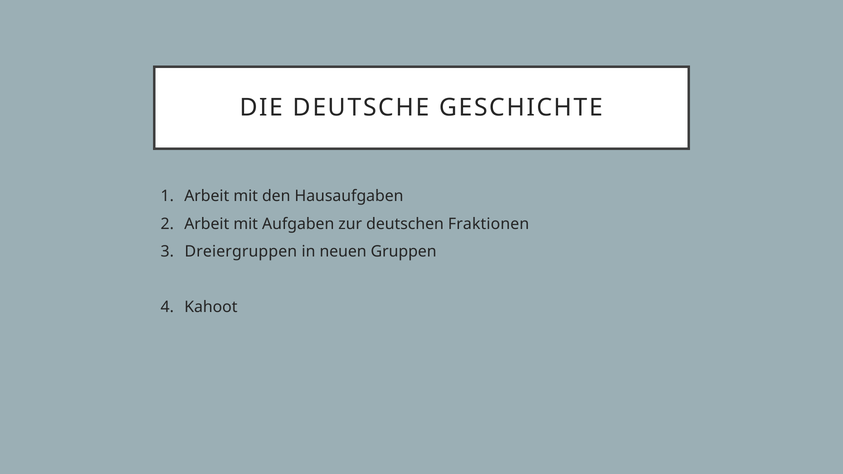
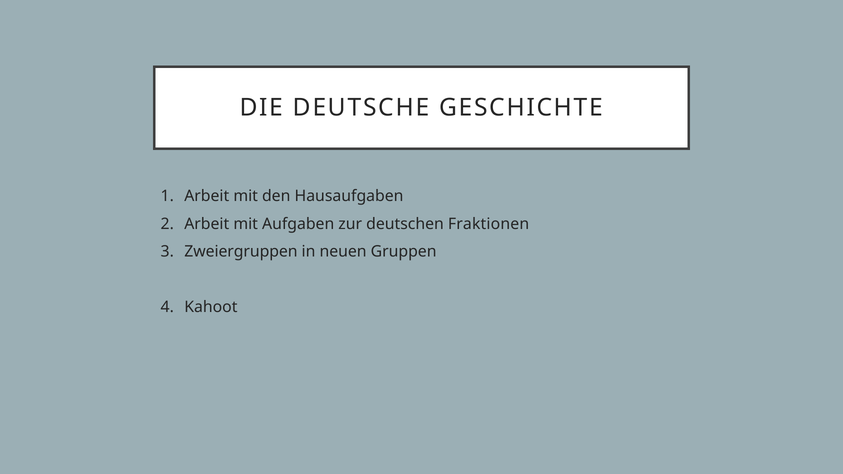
Dreiergruppen: Dreiergruppen -> Zweiergruppen (241, 252)
